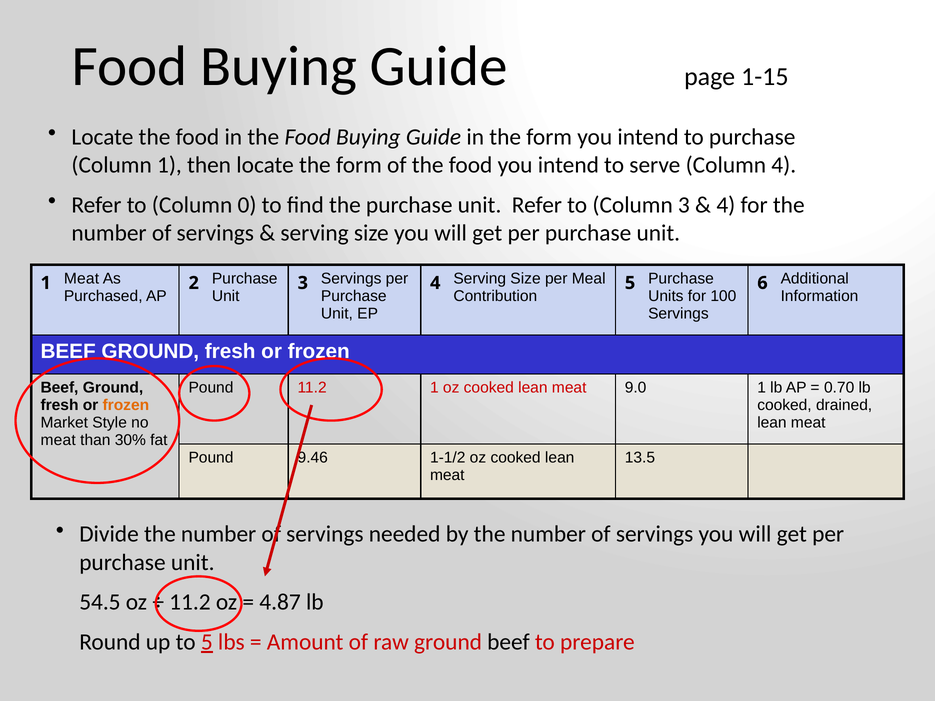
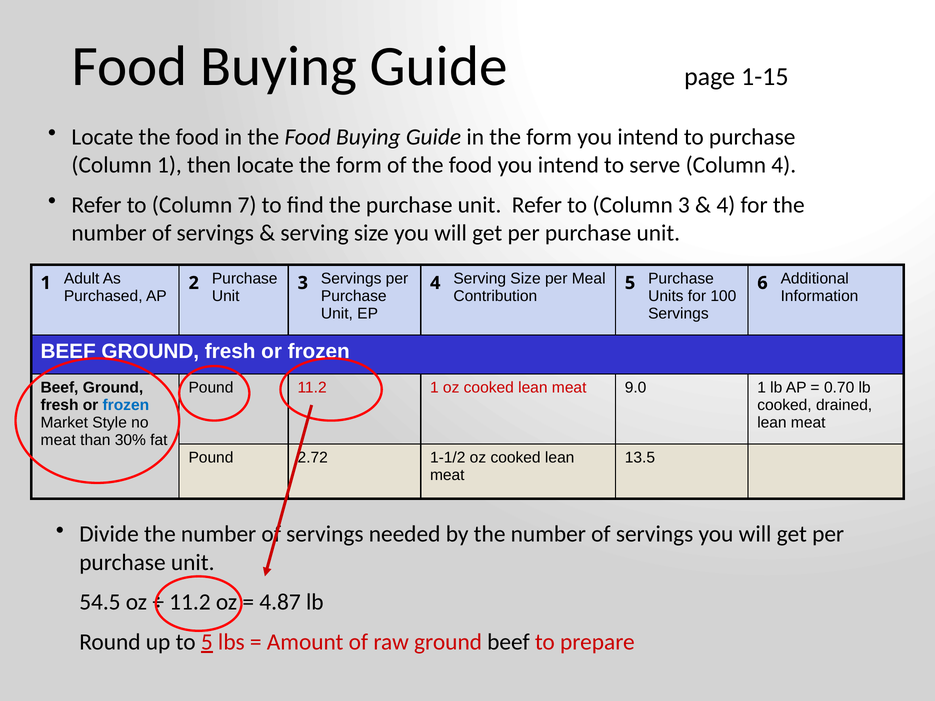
0: 0 -> 7 (247, 205)
Meat: Meat -> Adult (82, 279)
frozen colour: orange -> blue (126, 405)
9.46: 9.46 -> 2.72 (313, 458)
